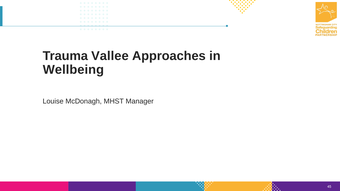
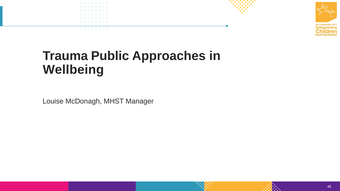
Vallee: Vallee -> Public (110, 56)
